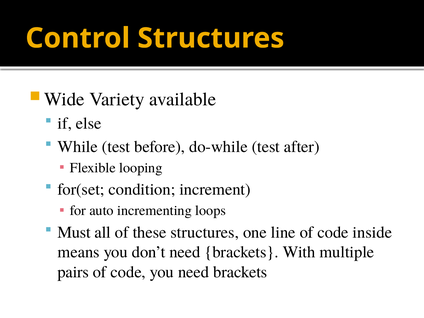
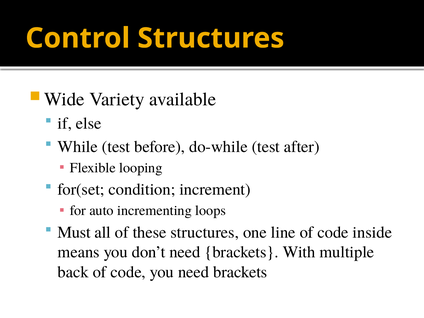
pairs: pairs -> back (73, 272)
